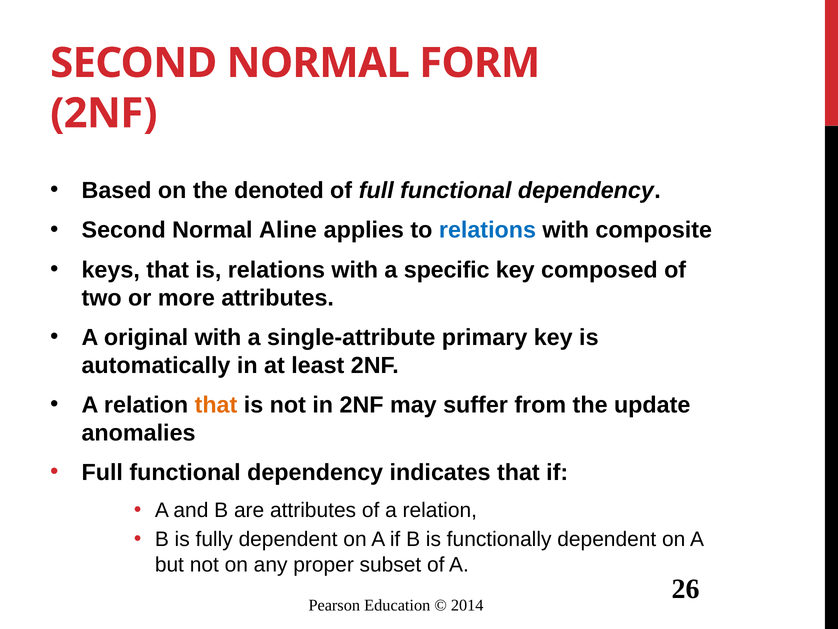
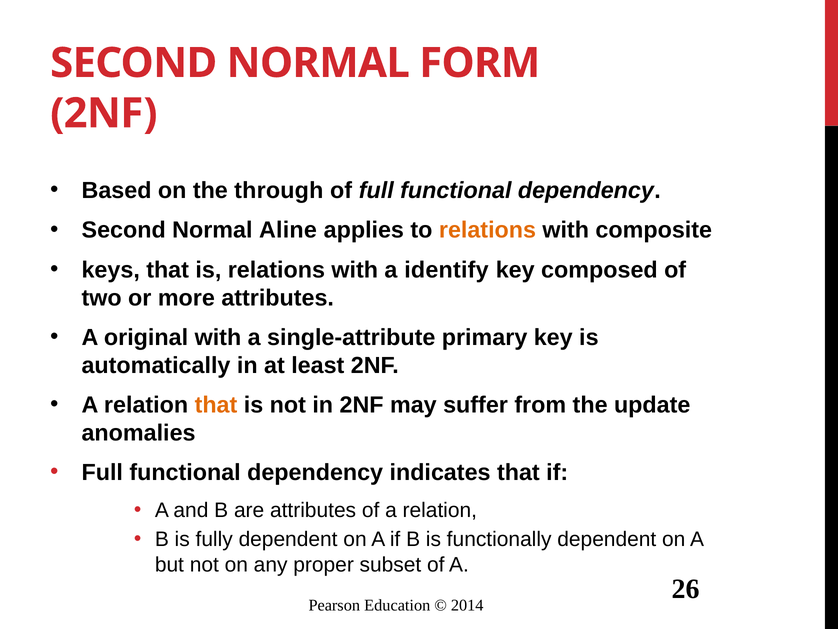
denoted: denoted -> through (279, 190)
relations colour: blue -> orange (487, 230)
specific: specific -> identify (446, 270)
